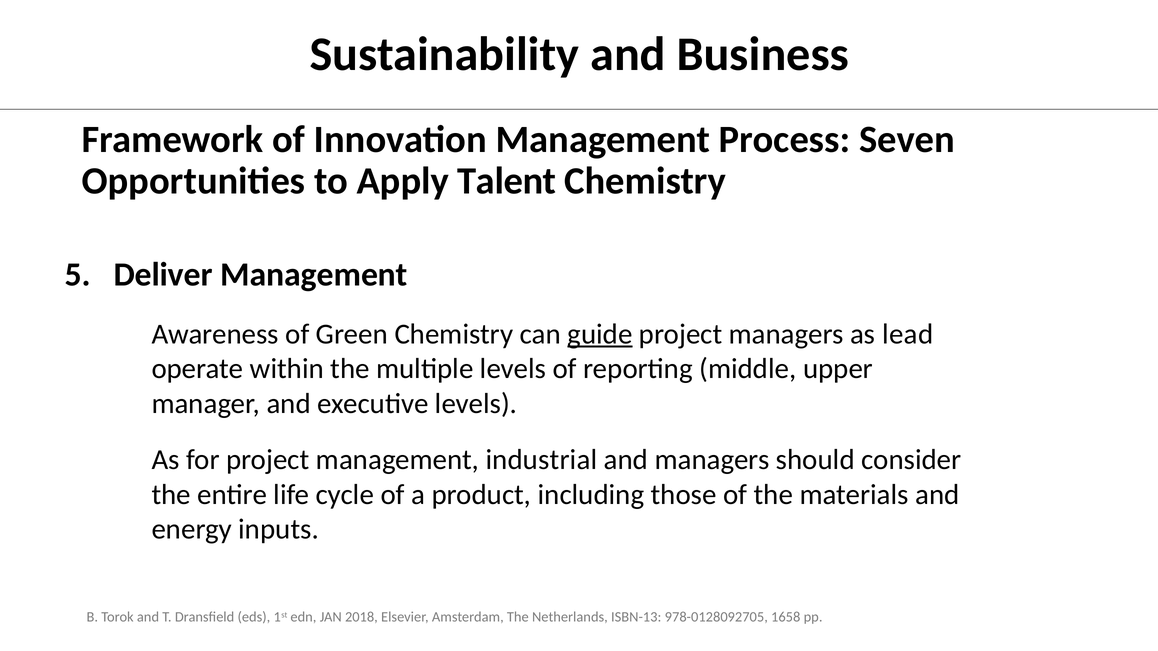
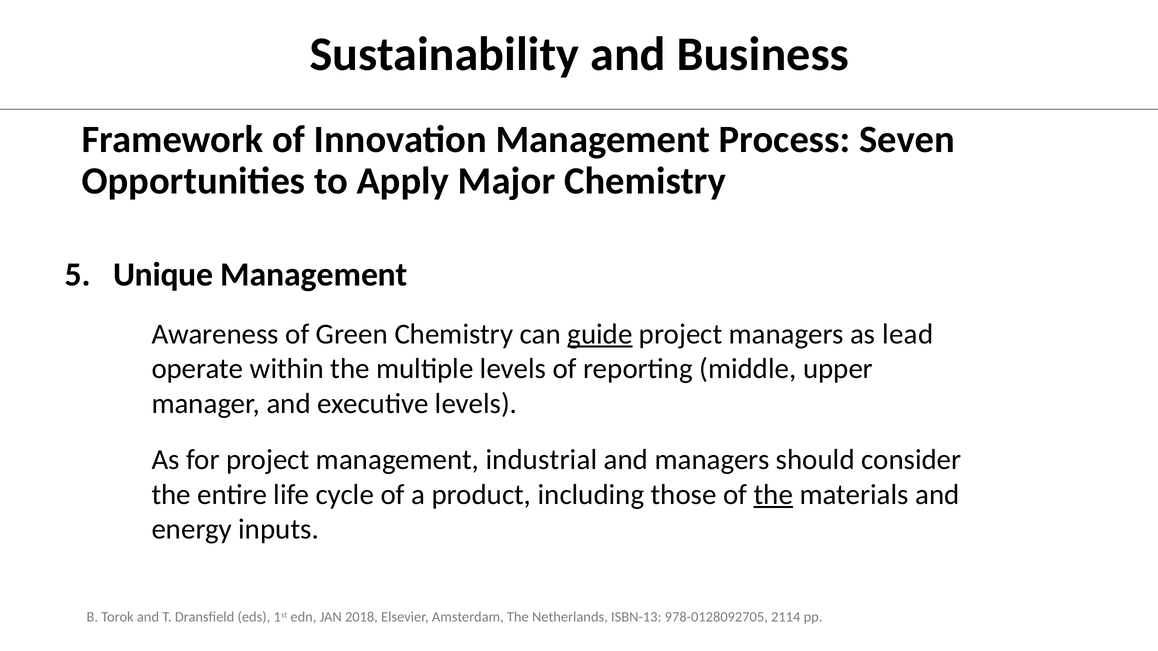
Talent: Talent -> Major (507, 181)
Deliver: Deliver -> Unique (163, 275)
the underline: none -> present (773, 495)
1658: 1658 -> 2114 (786, 618)
